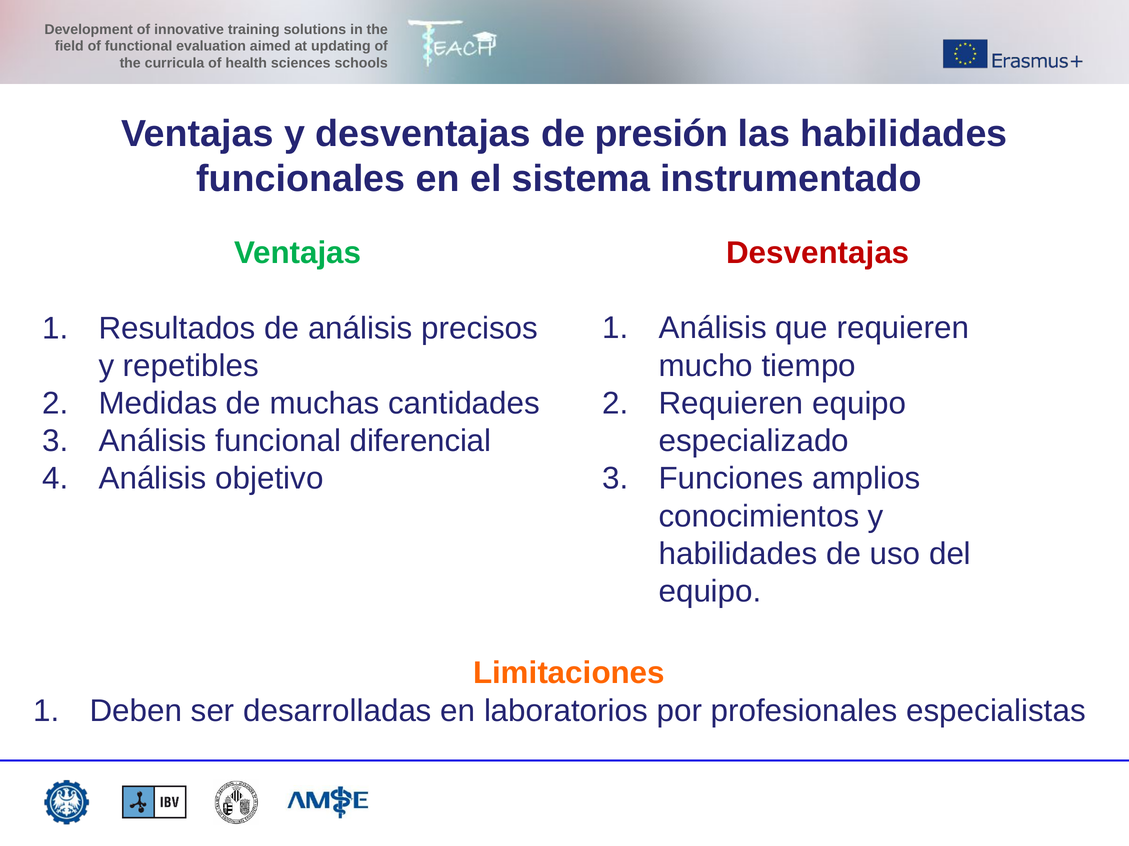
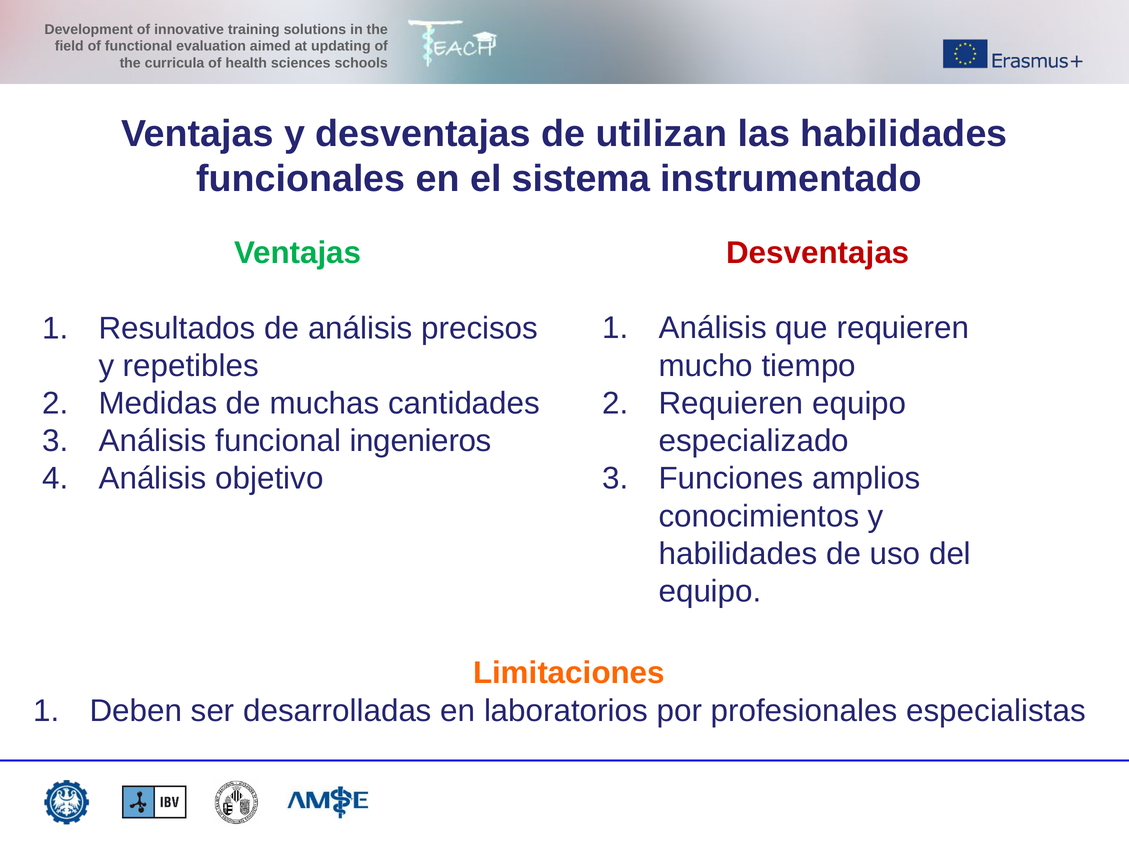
presión: presión -> utilizan (661, 134)
diferencial: diferencial -> ingenieros (421, 441)
